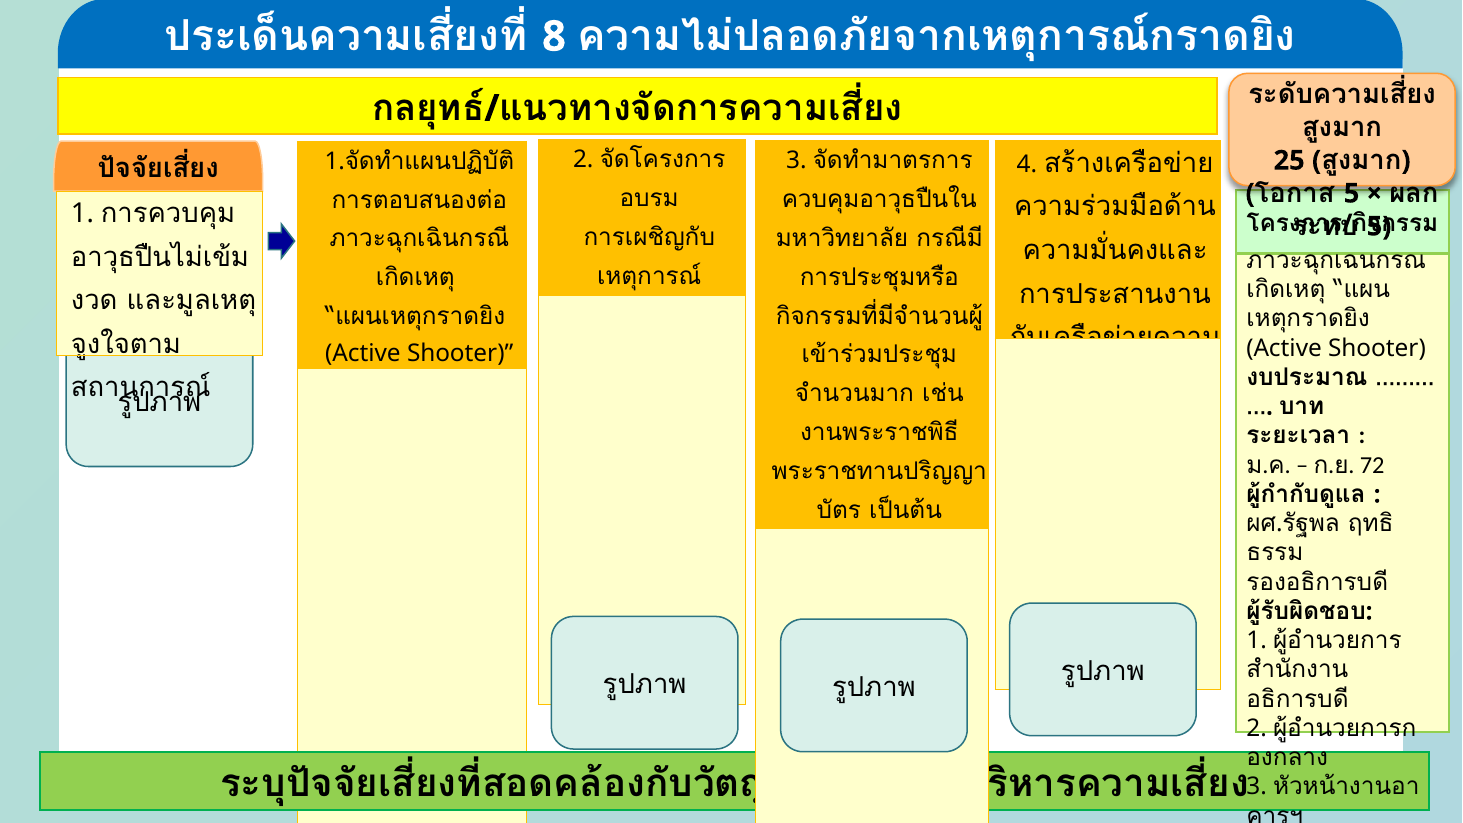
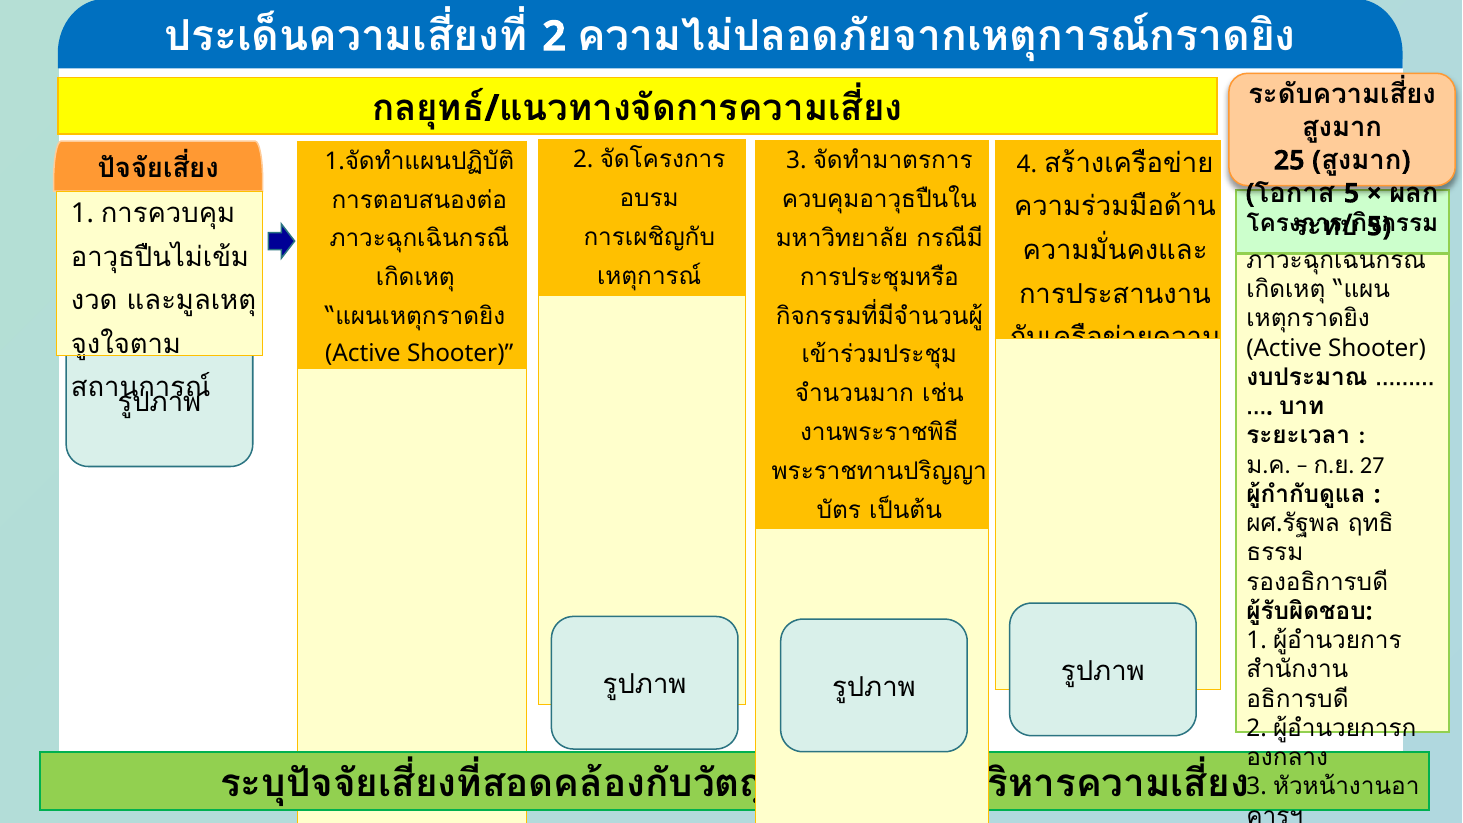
8: 8 -> 2 (554, 37)
72: 72 -> 27 (1372, 465)
